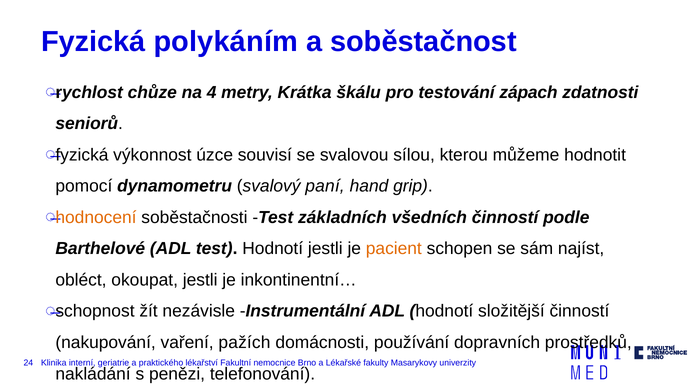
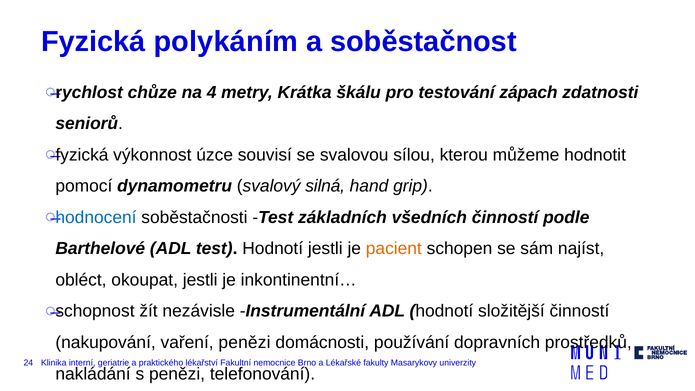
paní: paní -> silná (325, 186)
hodnocení colour: orange -> blue (96, 217)
vaření pažích: pažích -> penězi (244, 342)
